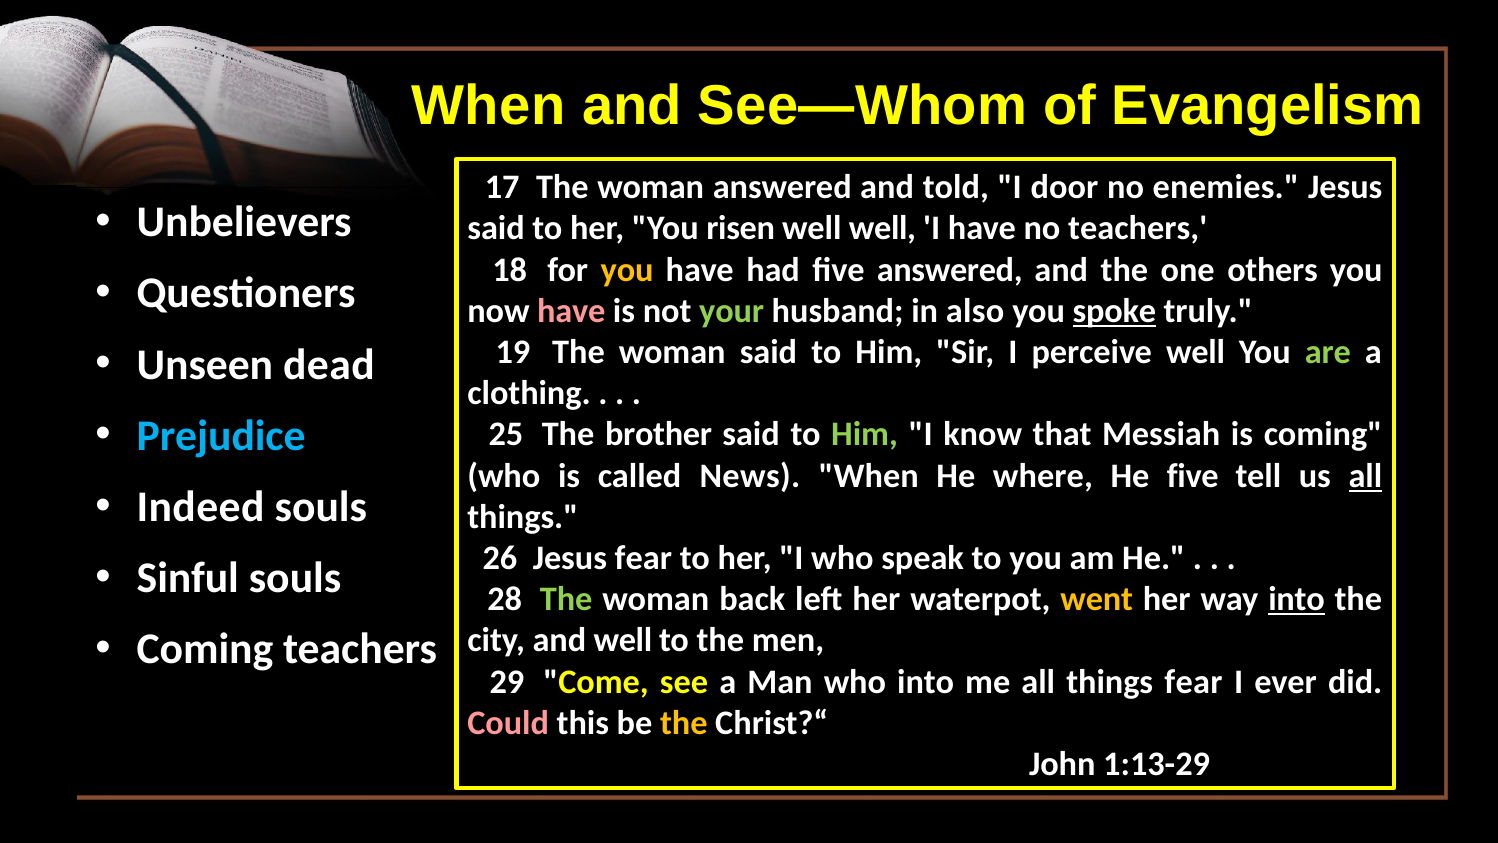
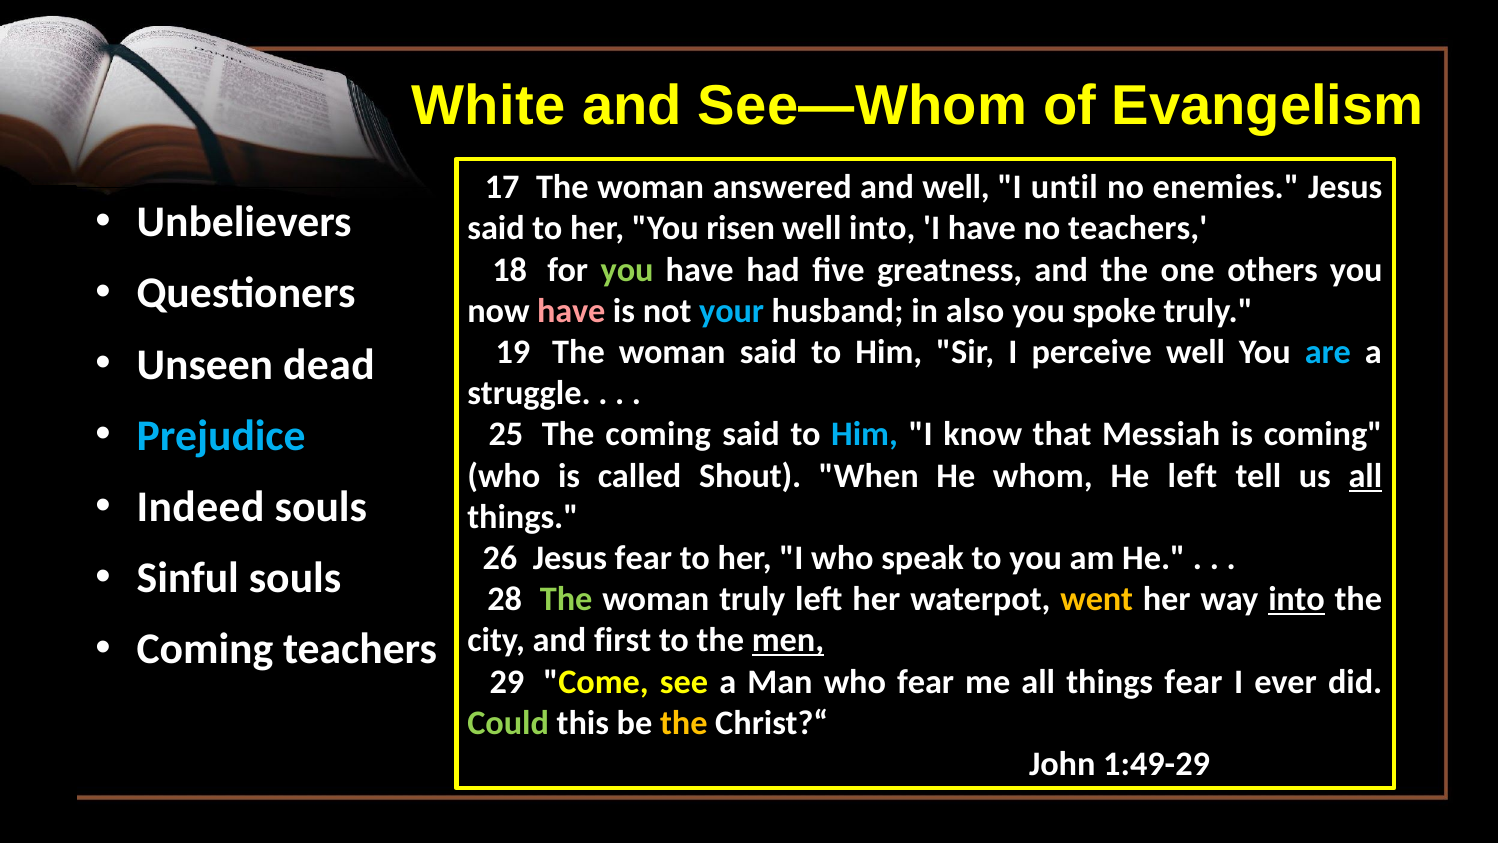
When: When -> White (489, 106)
and told: told -> well (956, 187)
door: door -> until (1064, 187)
well well: well -> into (882, 228)
you colour: yellow -> light green (627, 270)
five answered: answered -> greatness (950, 270)
your colour: light green -> light blue (732, 311)
spoke underline: present -> none (1114, 311)
are colour: light green -> light blue (1328, 352)
clothing: clothing -> struggle (529, 393)
The brother: brother -> coming (658, 434)
Him colour: light green -> light blue (865, 434)
News: News -> Shout (750, 476)
where: where -> whom (1043, 476)
He five: five -> left (1192, 476)
woman back: back -> truly (752, 599)
and well: well -> first (623, 640)
men underline: none -> present (788, 640)
who into: into -> fear (926, 681)
Could colour: pink -> light green (508, 723)
1:13-29: 1:13-29 -> 1:49-29 (1157, 764)
